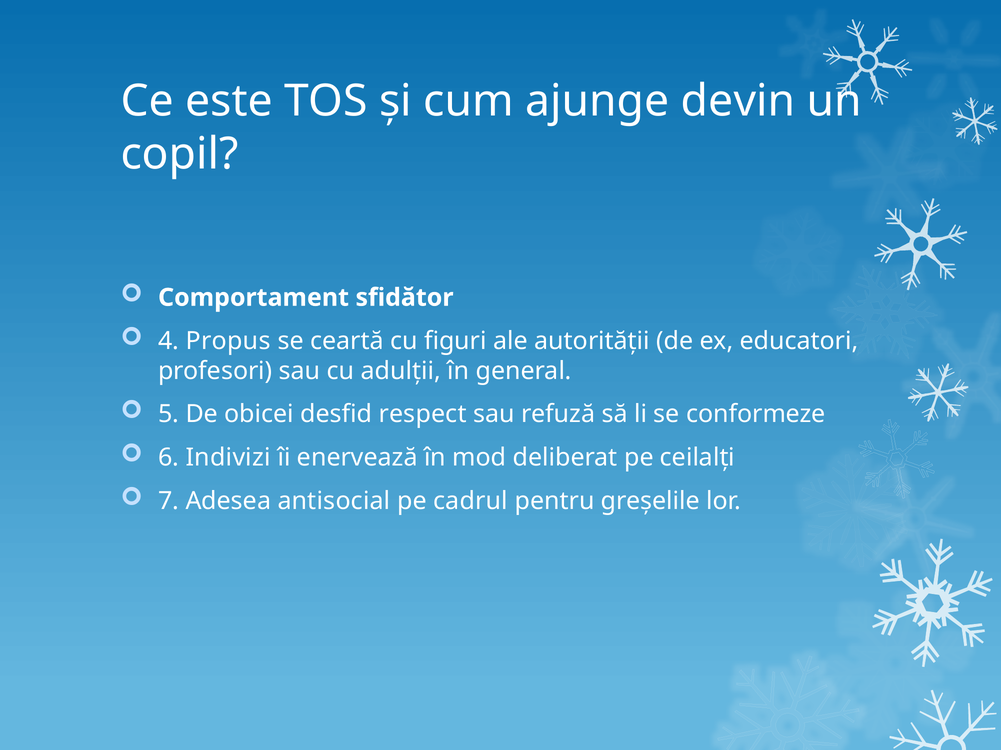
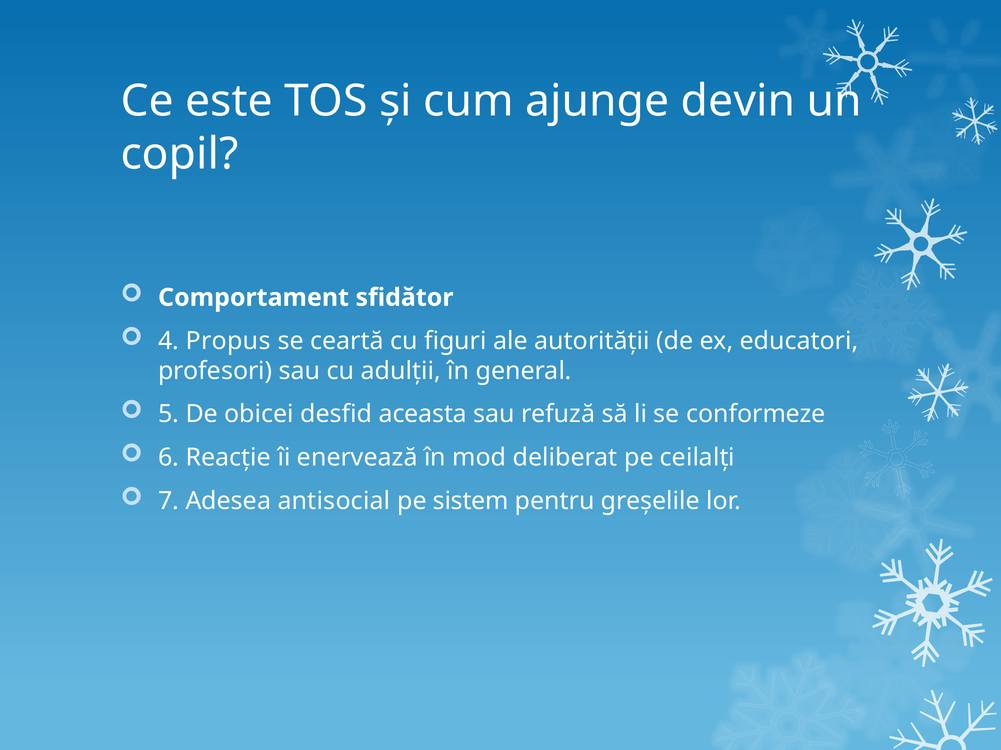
respect: respect -> aceasta (423, 415)
Indivizi: Indivizi -> Reacție (228, 458)
cadrul: cadrul -> sistem (471, 501)
